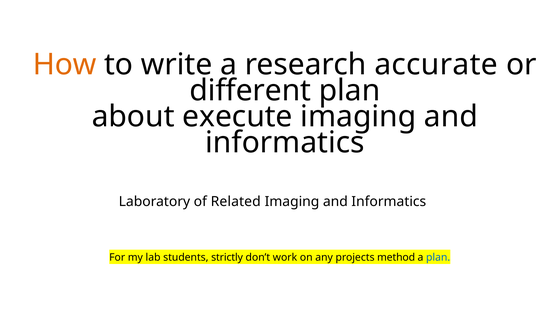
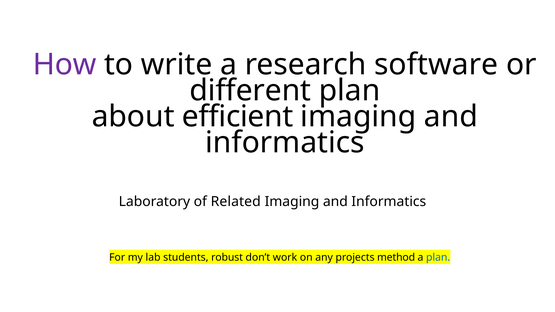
How colour: orange -> purple (65, 65)
accurate: accurate -> software (436, 65)
execute: execute -> efficient (238, 117)
strictly: strictly -> robust (227, 258)
